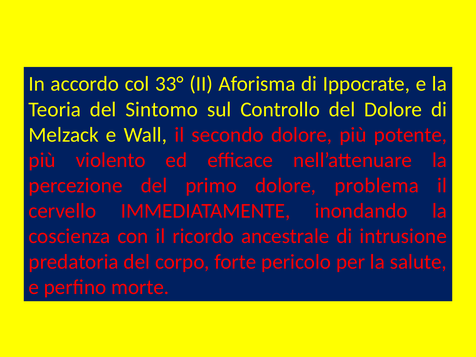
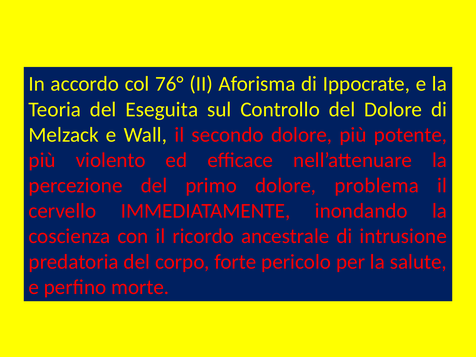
33°: 33° -> 76° (169, 84)
Sintomo: Sintomo -> Eseguita (162, 109)
